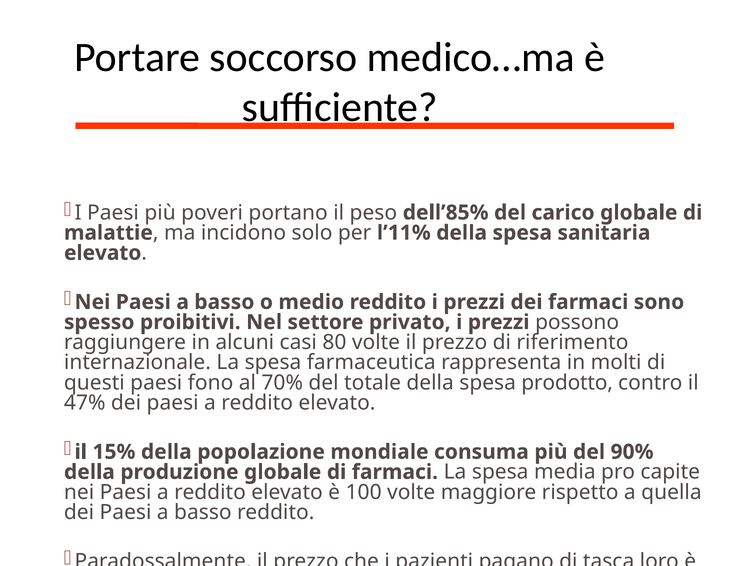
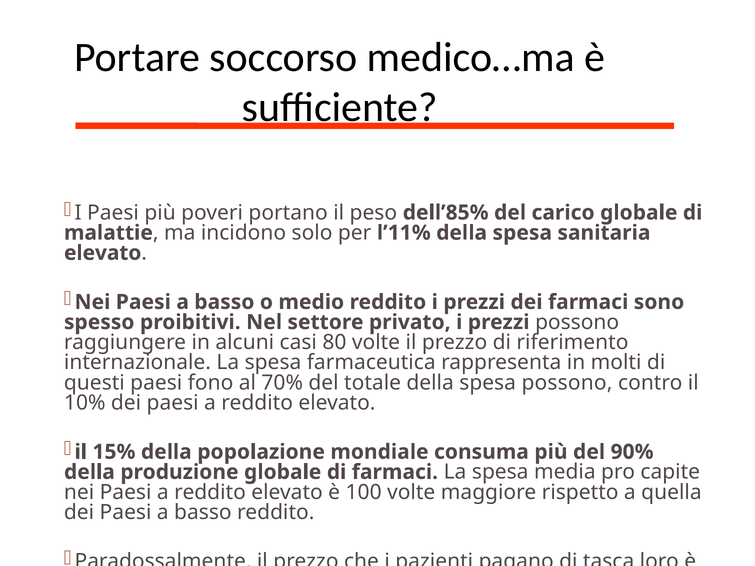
spesa prodotto: prodotto -> possono (567, 383)
47%: 47% -> 10% (85, 403)
